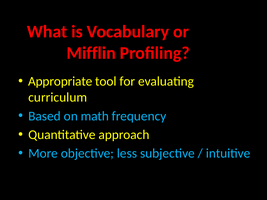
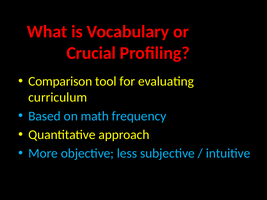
Mifflin: Mifflin -> Crucial (91, 53)
Appropriate: Appropriate -> Comparison (60, 81)
